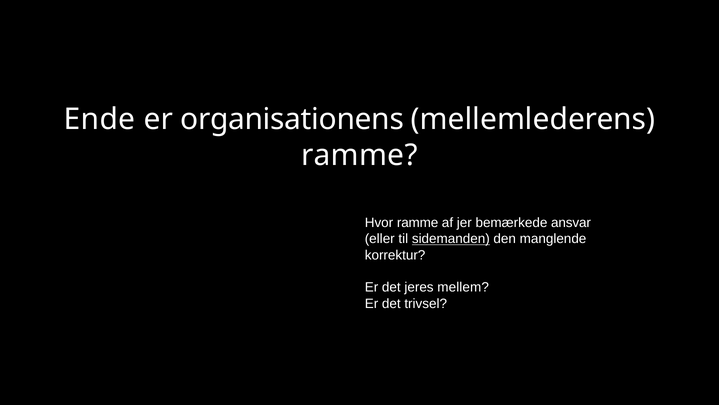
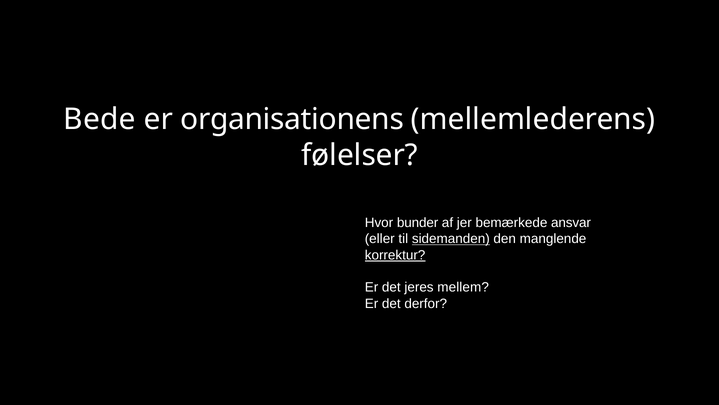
Ende: Ende -> Bede (100, 119)
ramme: ramme -> følelser (360, 155)
Hvor ramme: ramme -> bunder (418, 222)
korrektur underline: none -> present (395, 255)
trivsel: trivsel -> derfor (426, 303)
